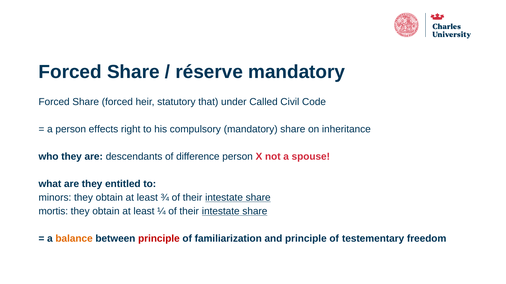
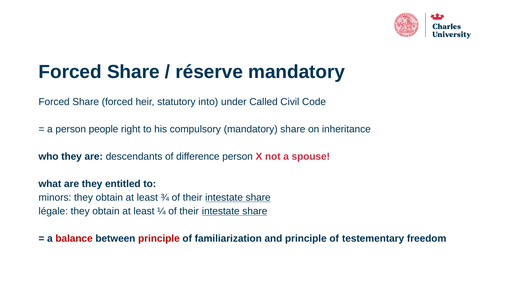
that: that -> into (208, 102)
effects: effects -> people (104, 129)
mortis: mortis -> légale (53, 212)
balance colour: orange -> red (74, 239)
